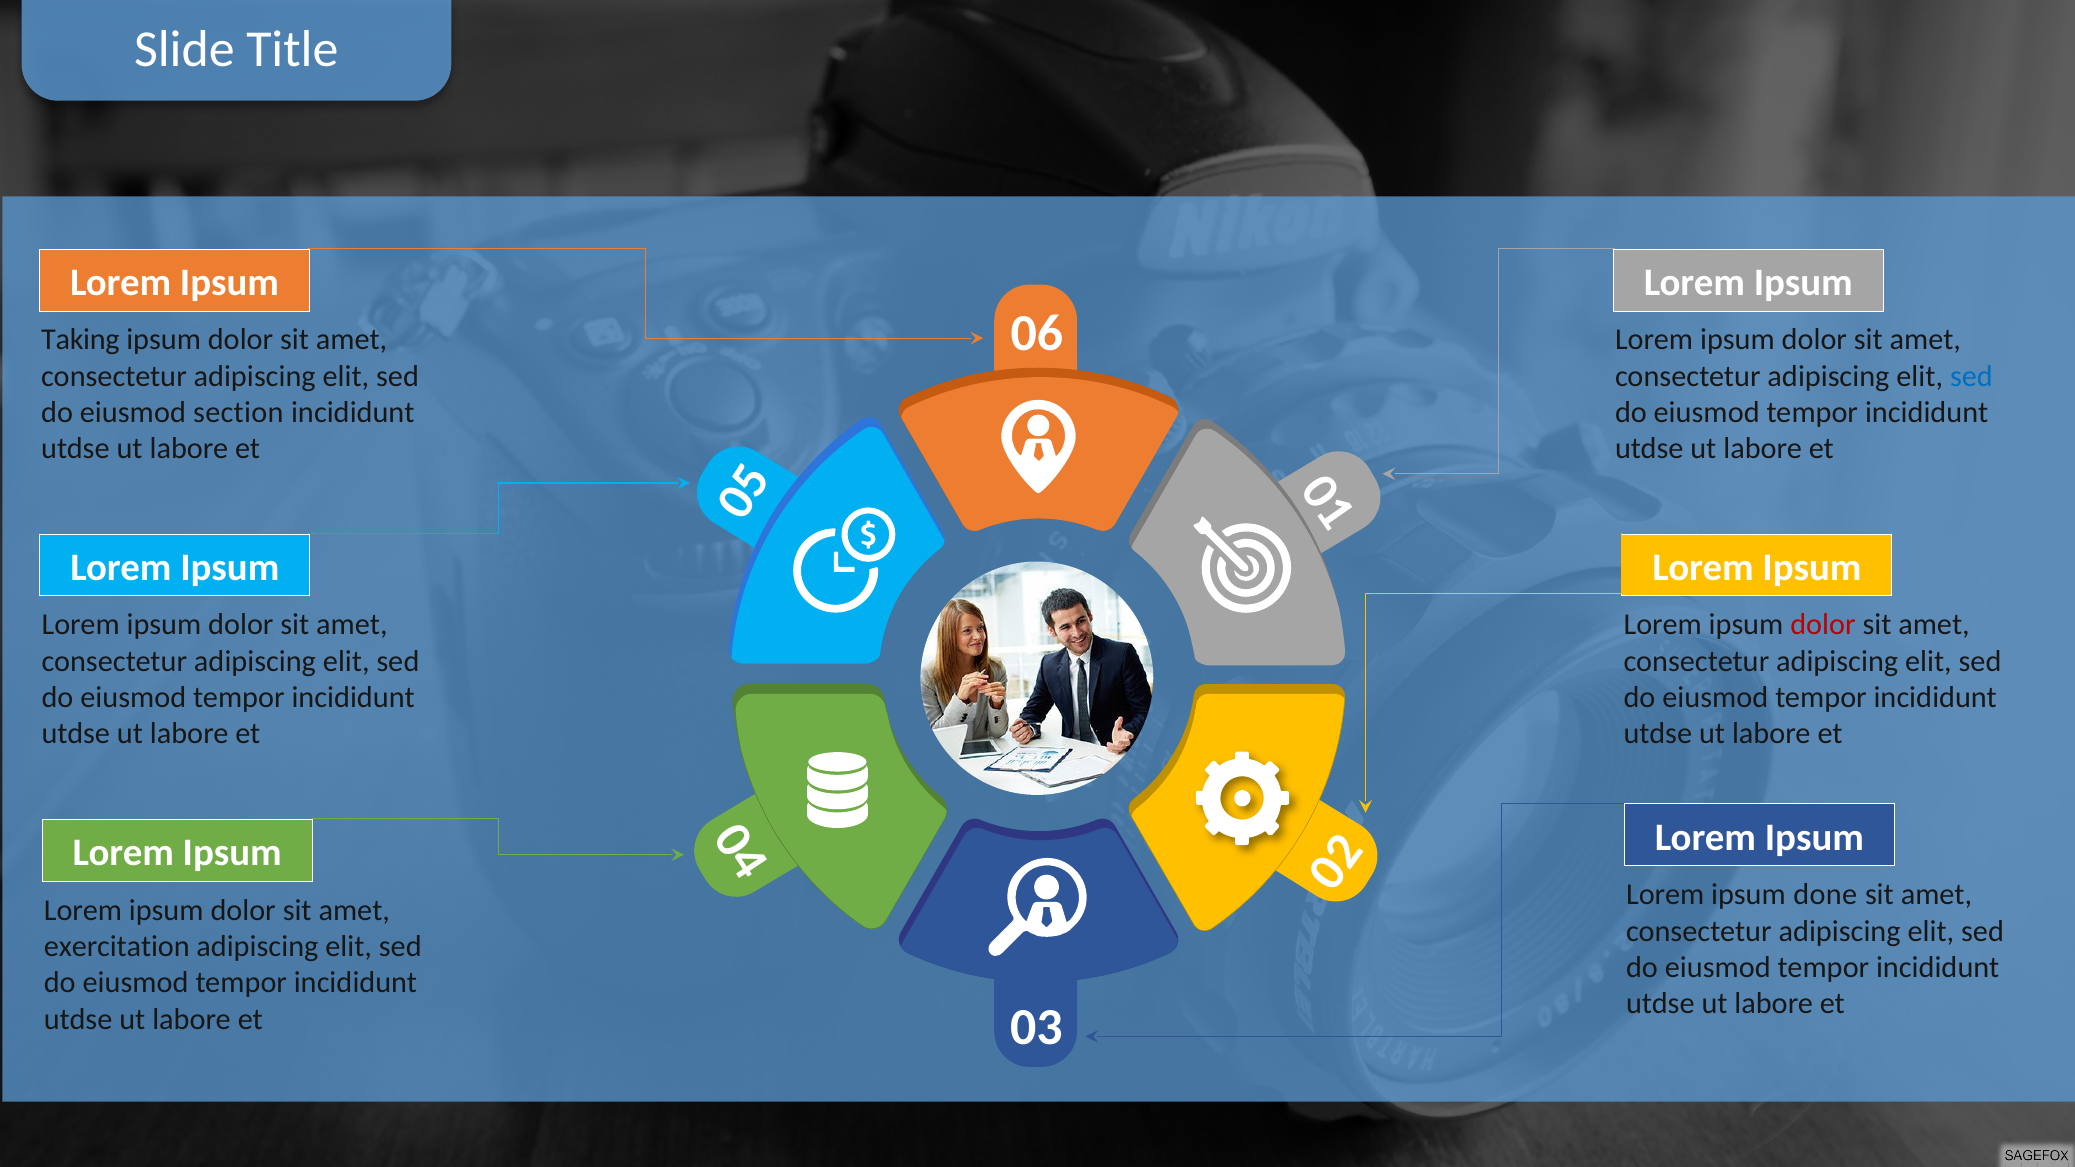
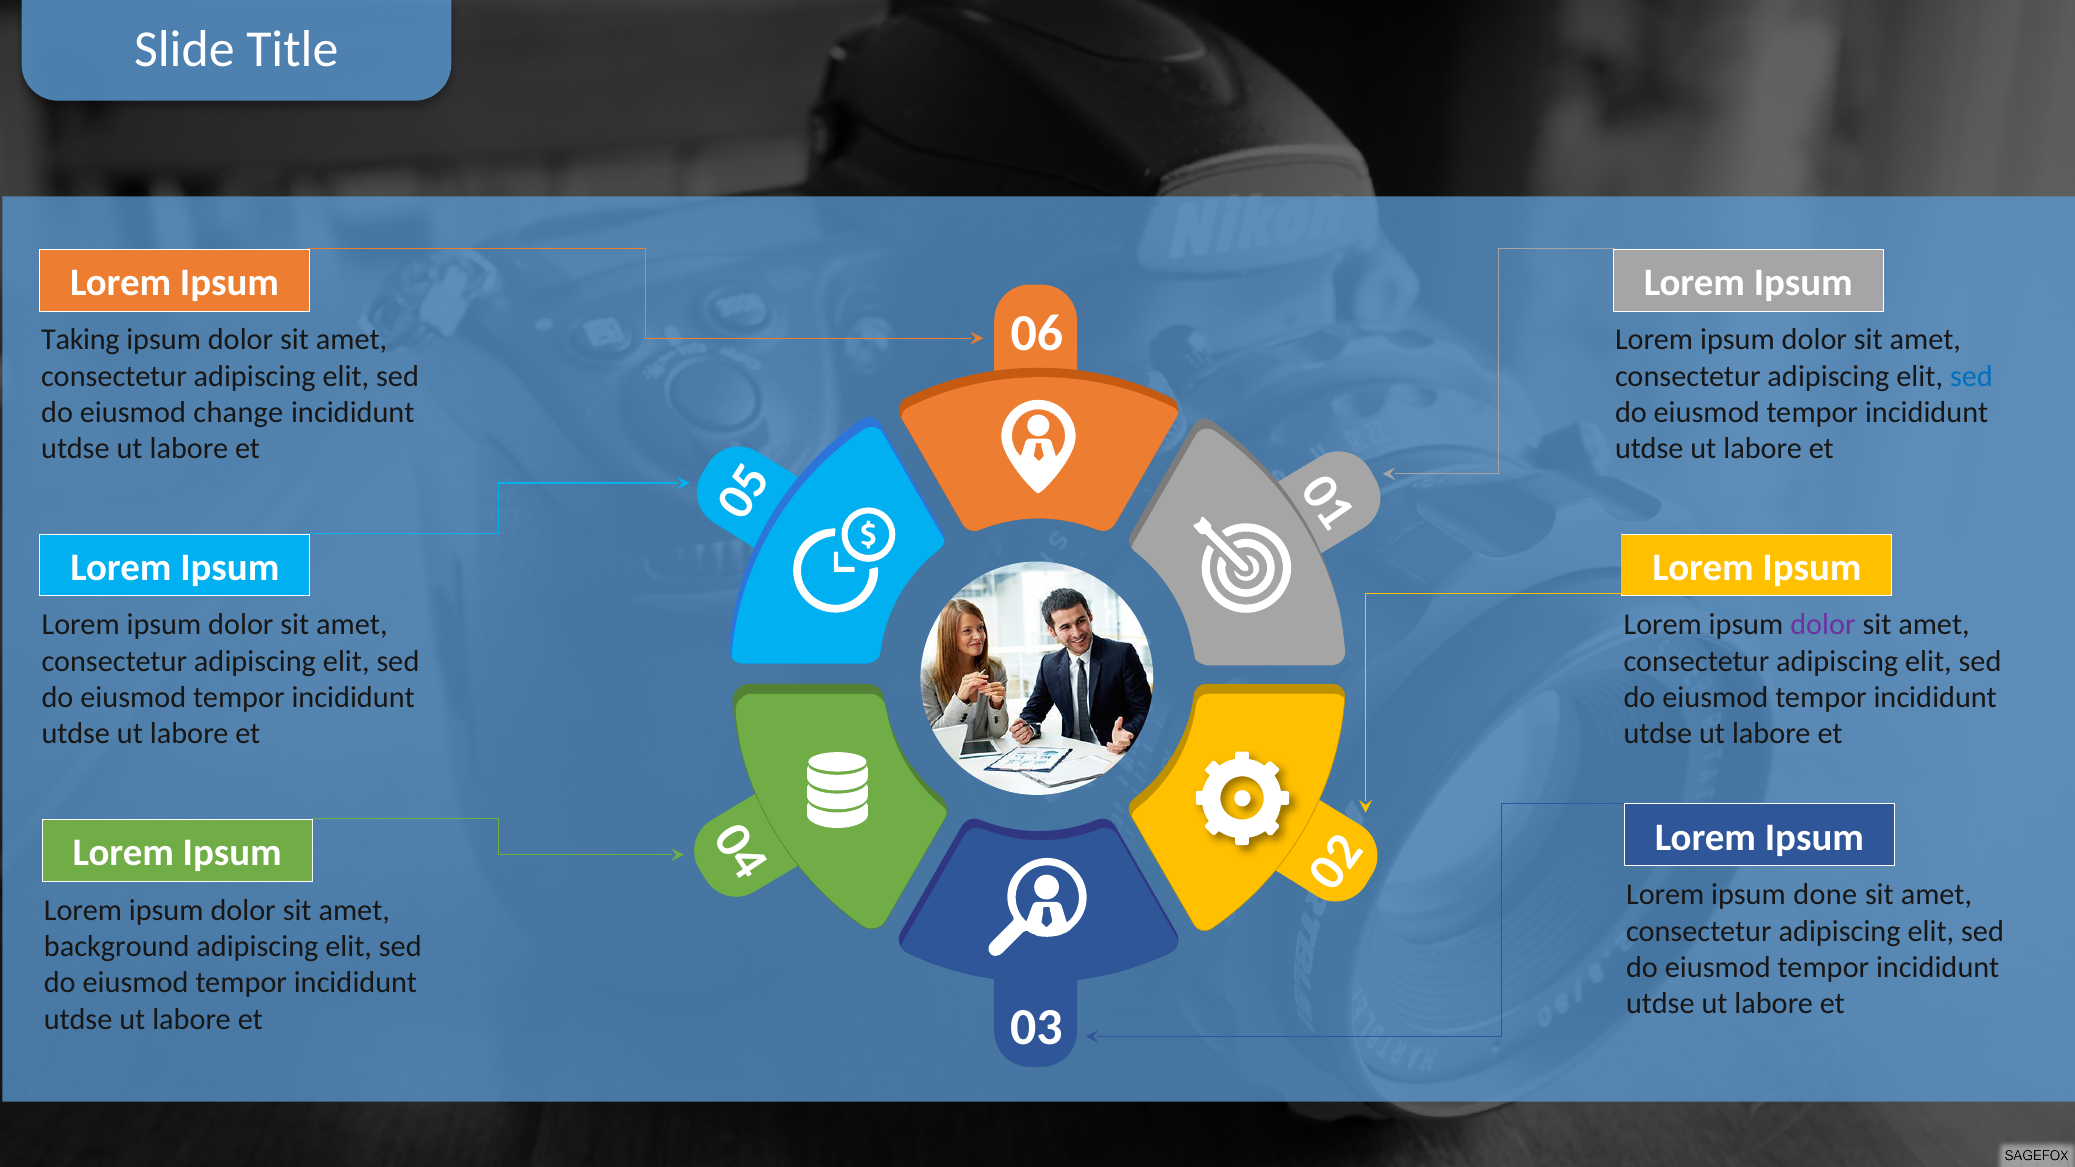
section: section -> change (238, 413)
dolor colour: red -> purple (1823, 625)
exercitation: exercitation -> background (117, 947)
